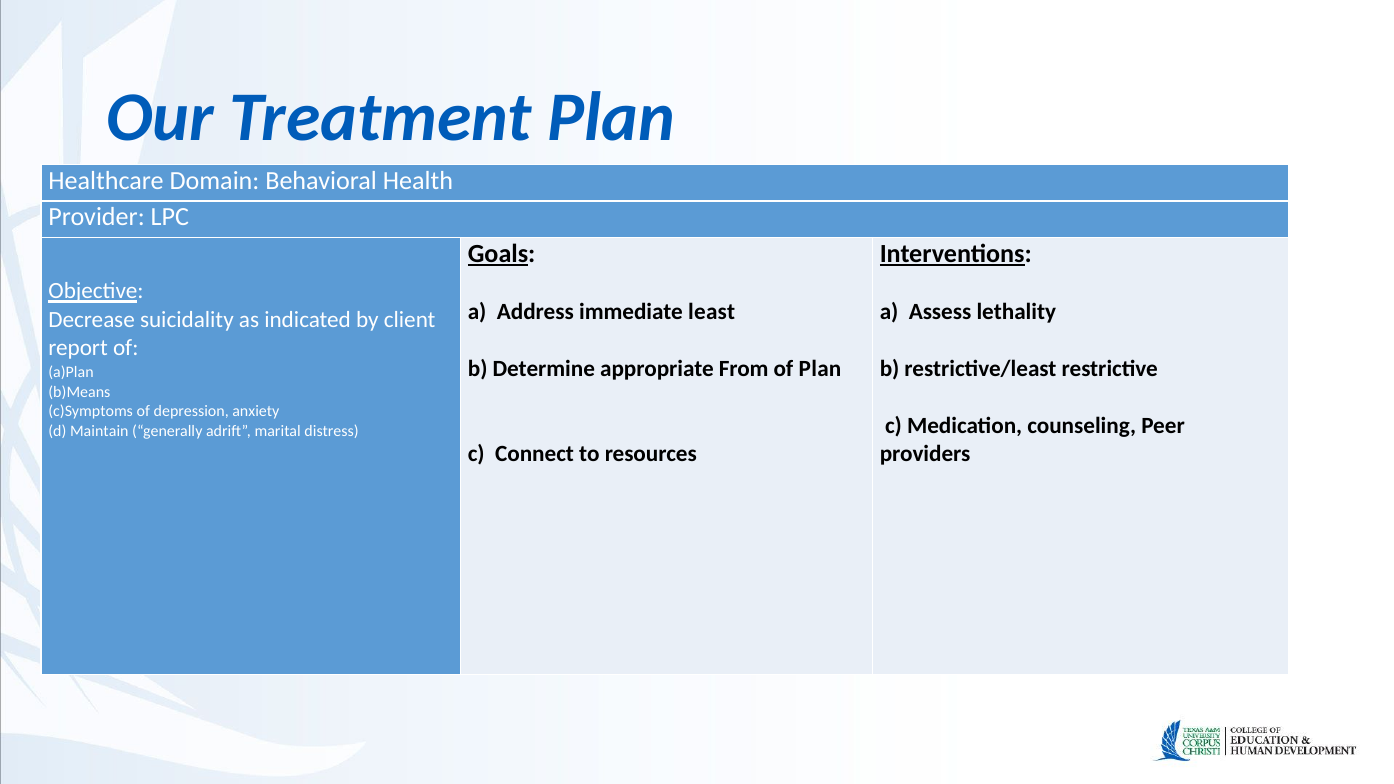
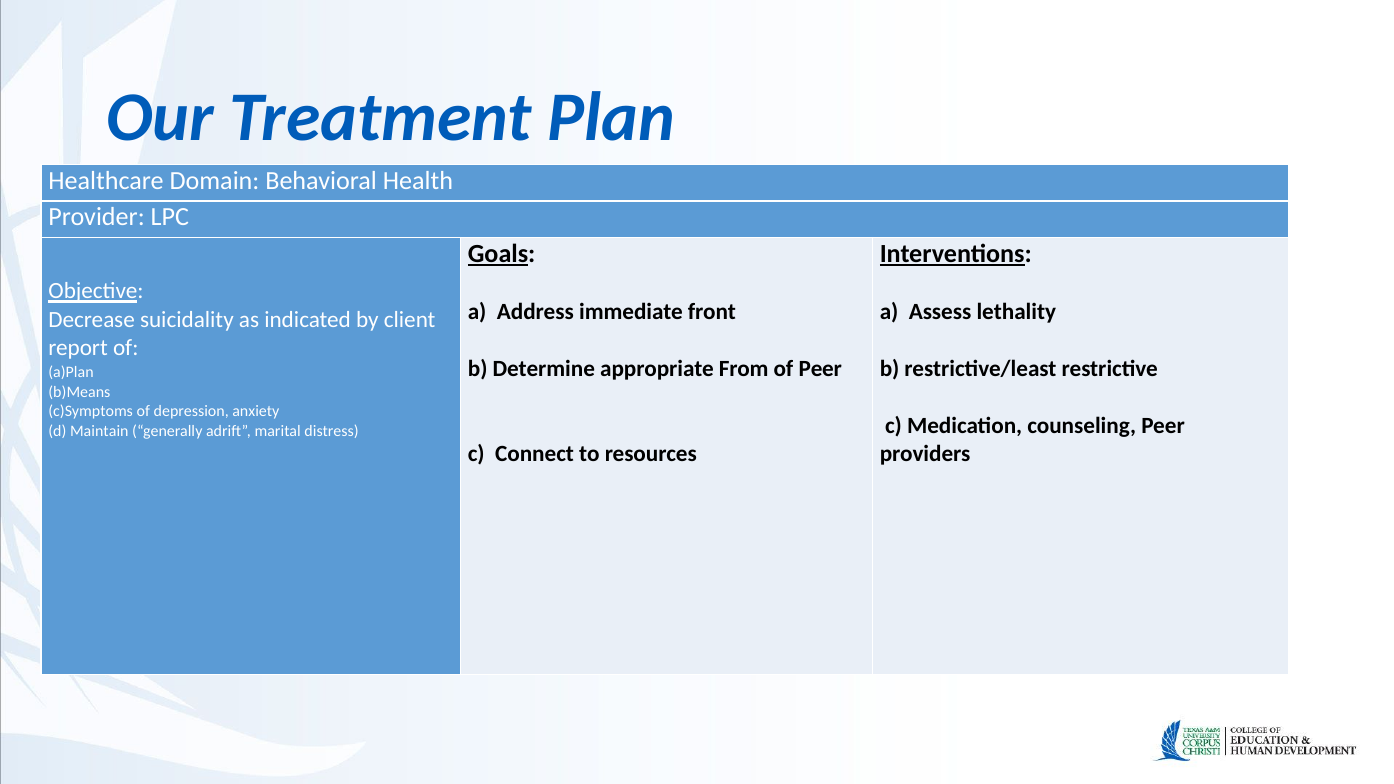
least: least -> front (712, 312)
of Plan: Plan -> Peer (820, 369)
